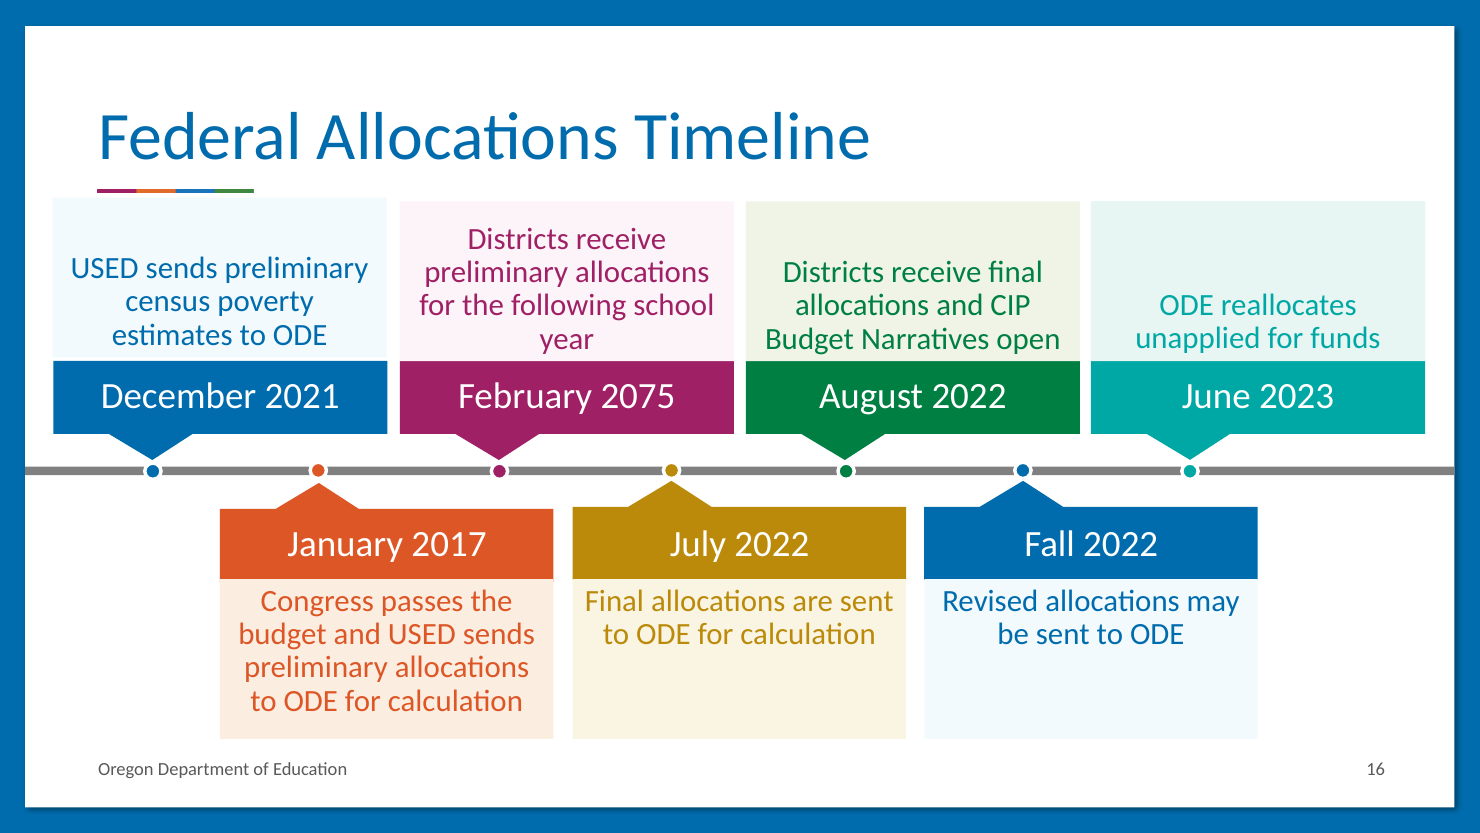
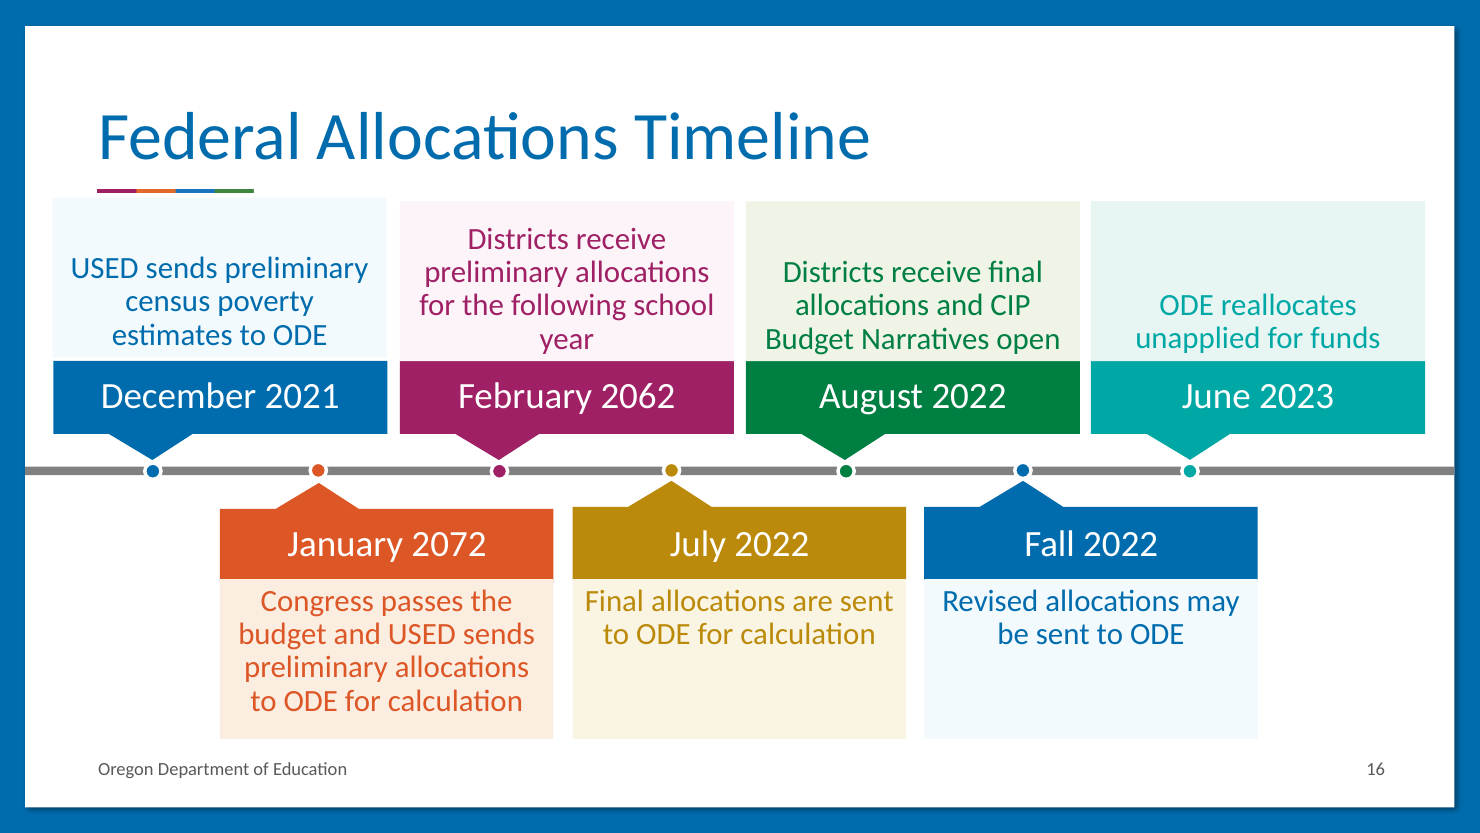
2075: 2075 -> 2062 (638, 396)
2017: 2017 -> 2072 (449, 544)
